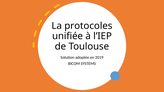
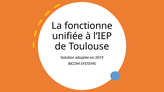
protocoles: protocoles -> fonctionne (88, 26)
